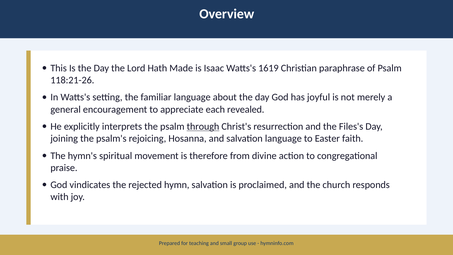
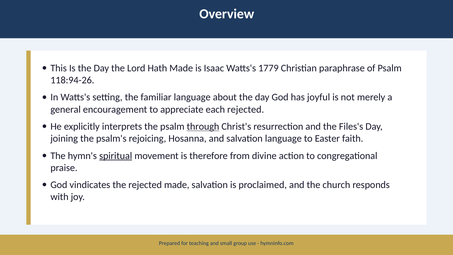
1619: 1619 -> 1779 (268, 68)
118:21-26: 118:21-26 -> 118:94-26 (72, 80)
each revealed: revealed -> rejected (246, 109)
spiritual underline: none -> present (116, 156)
rejected hymn: hymn -> made (177, 185)
